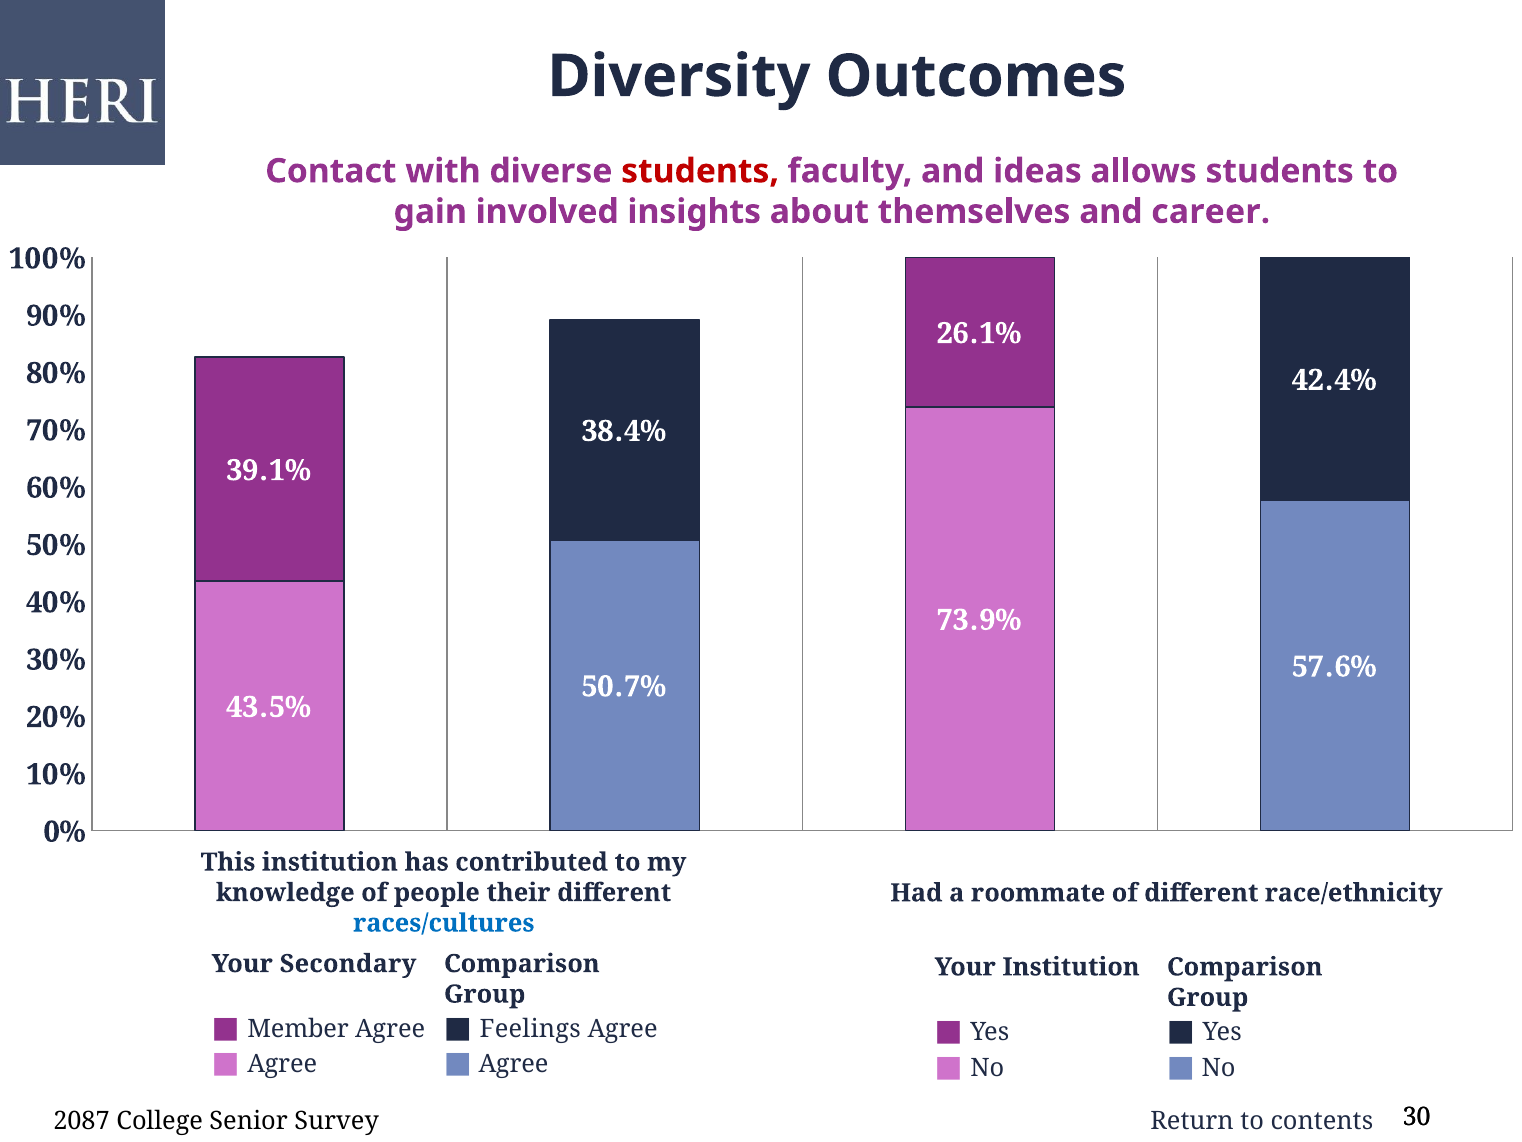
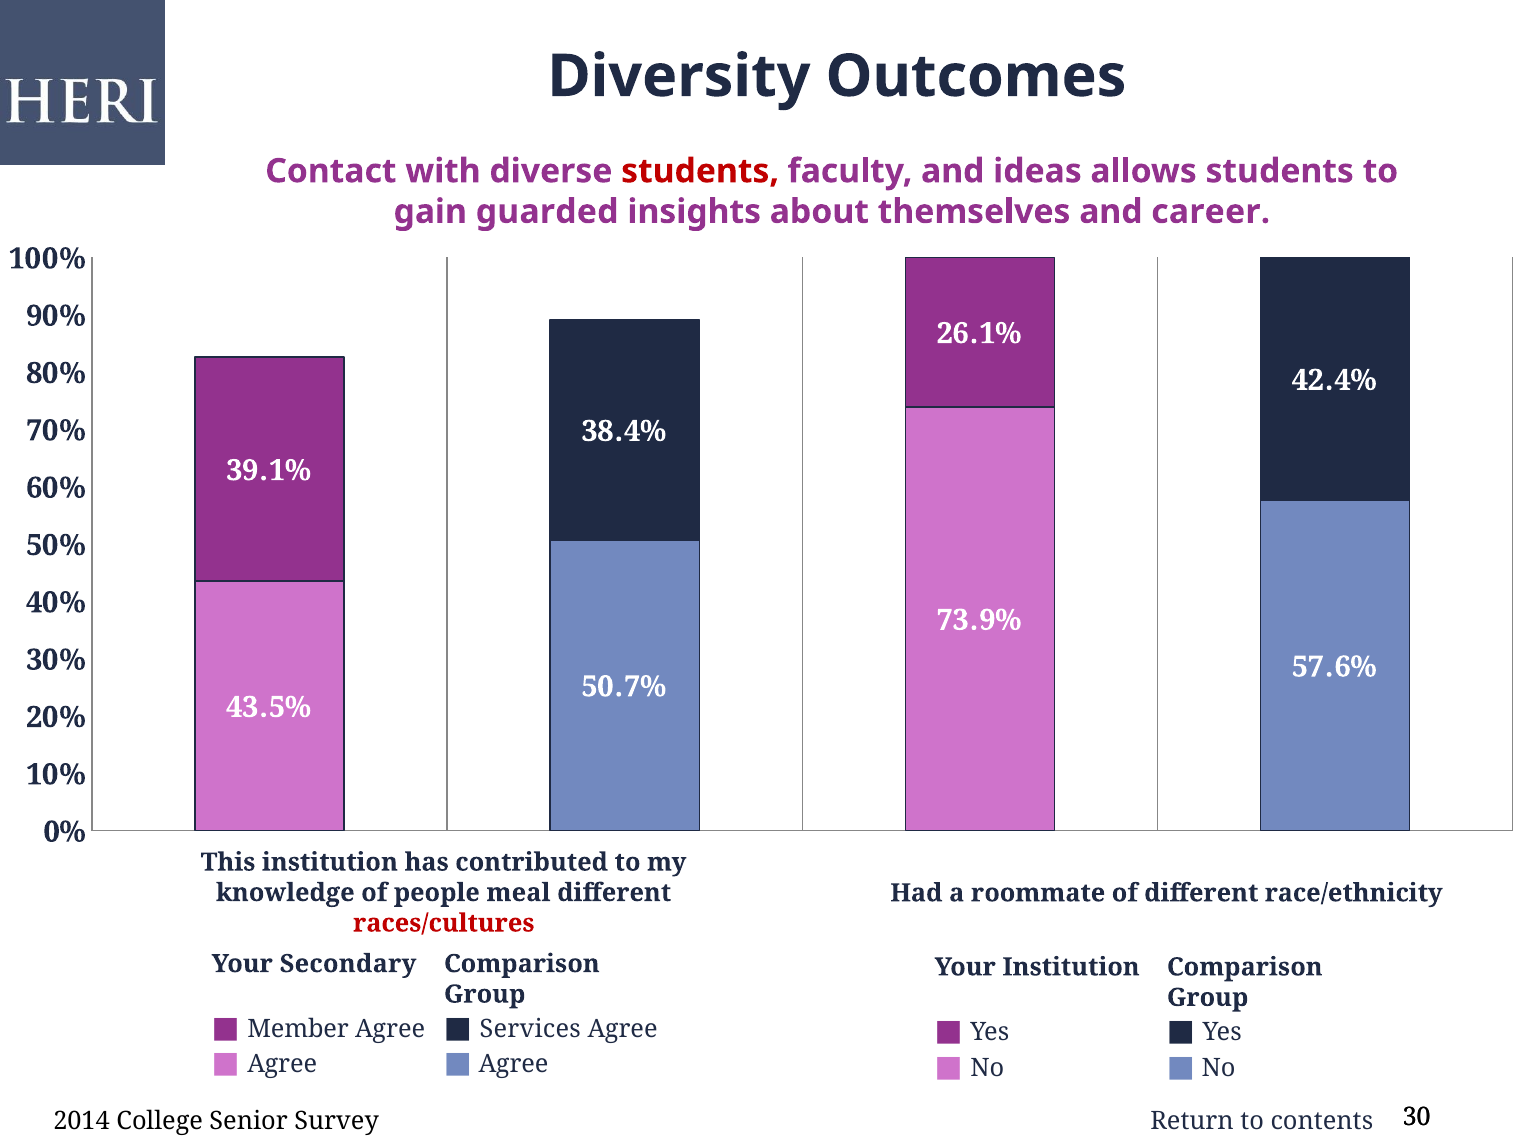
involved: involved -> guarded (547, 212)
their: their -> meal (518, 892)
races/cultures colour: blue -> red (444, 923)
Feelings: Feelings -> Services (530, 1029)
2087: 2087 -> 2014 (82, 1120)
